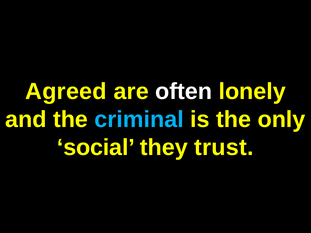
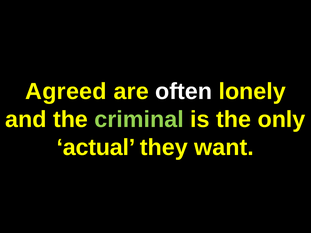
criminal colour: light blue -> light green (139, 120)
social: social -> actual (96, 148)
trust: trust -> want (224, 148)
